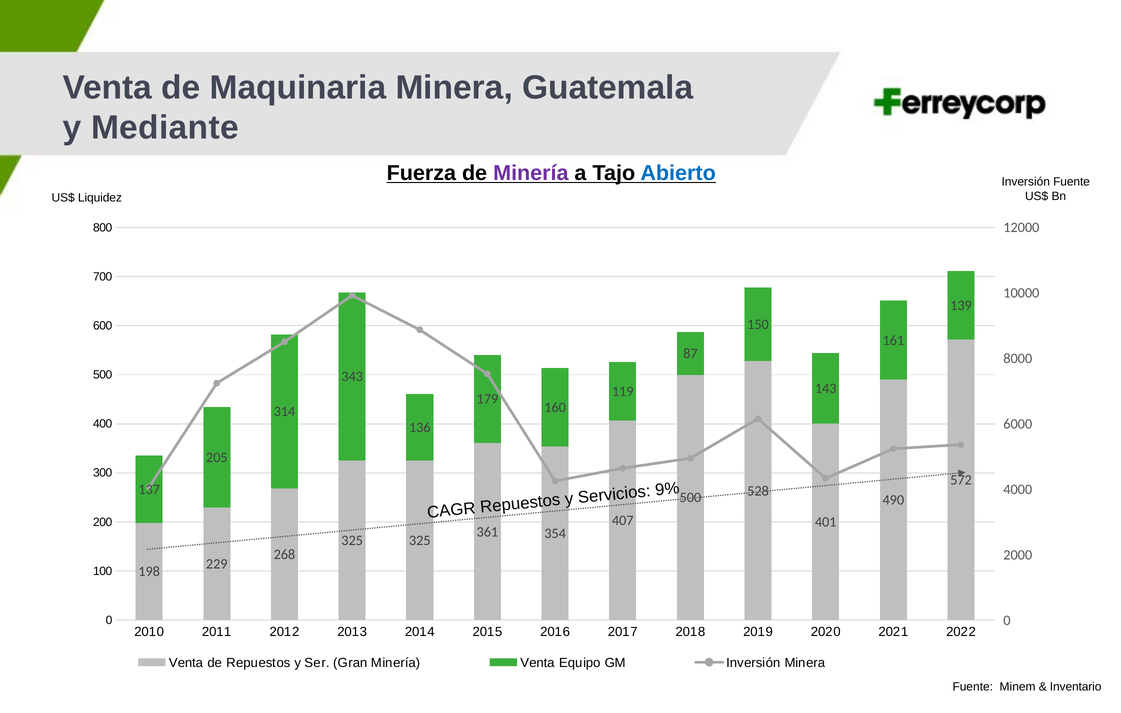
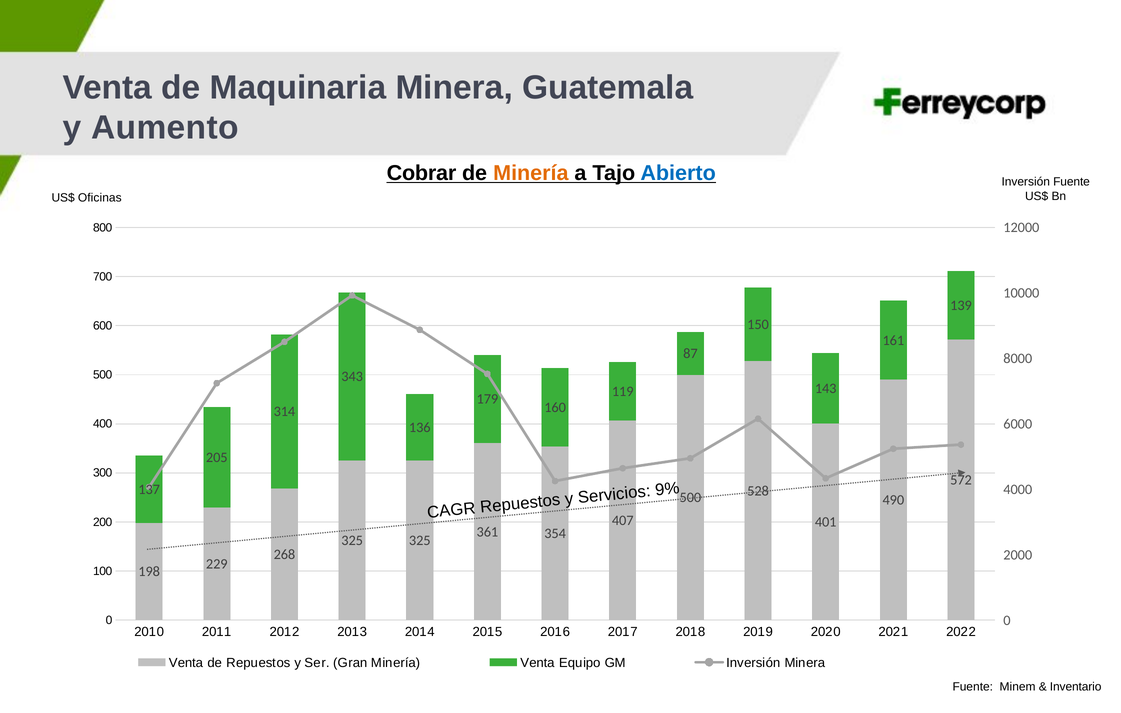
Mediante: Mediante -> Aumento (165, 128)
Fuerza: Fuerza -> Cobrar (421, 173)
Minería colour: purple -> orange (531, 173)
Liquidez: Liquidez -> Oficinas (100, 198)
